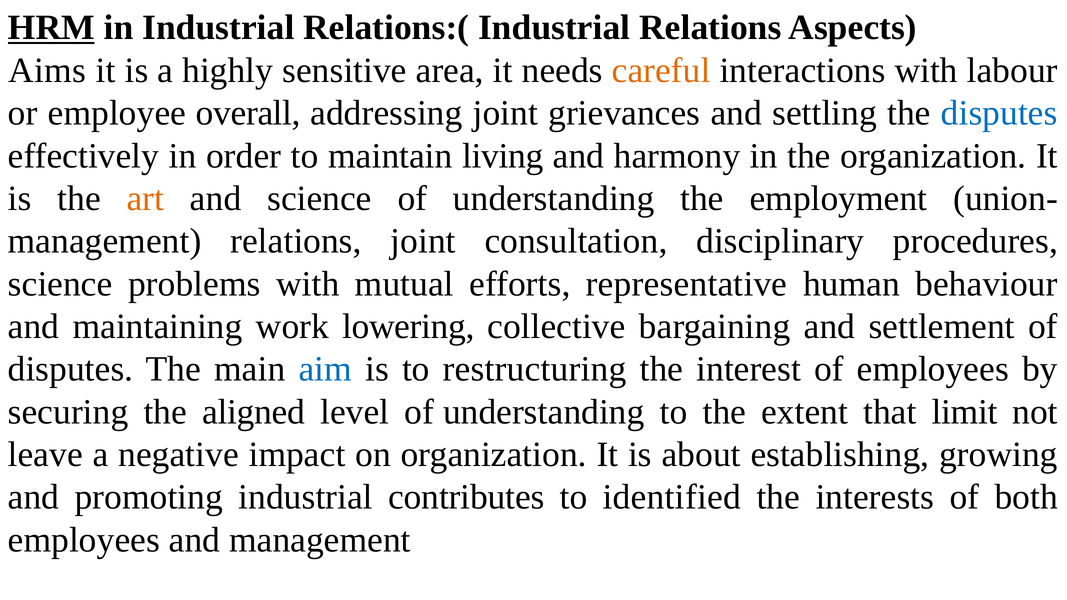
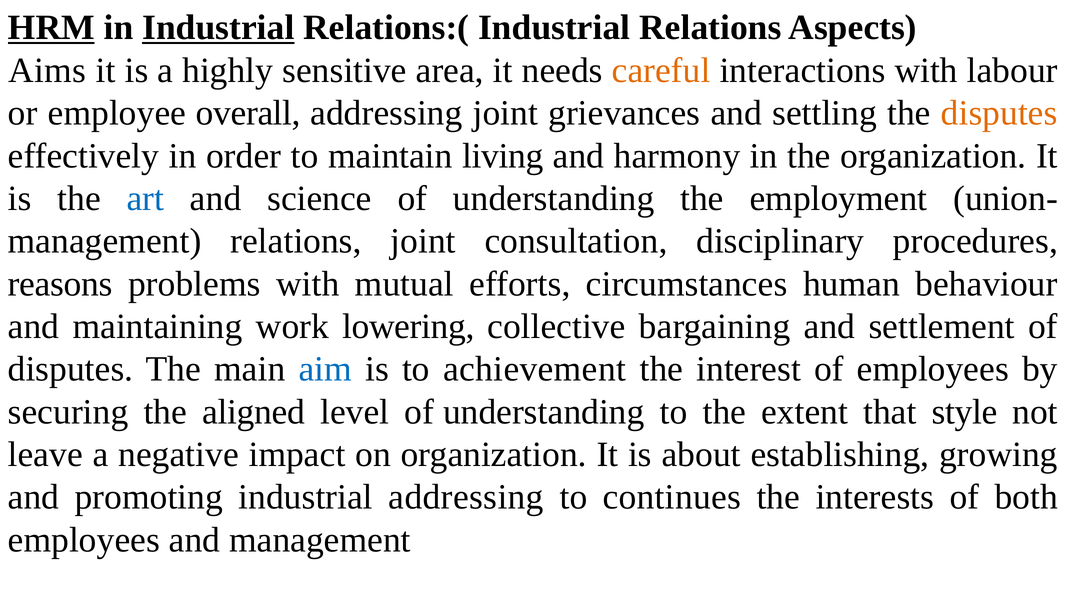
Industrial underline: none -> present (218, 28)
disputes colour: blue -> orange (999, 113)
art colour: orange -> blue (145, 199)
science: science -> reasons (60, 284)
representative: representative -> circumstances (687, 284)
restructuring: restructuring -> achievement (535, 369)
limit: limit -> style (965, 412)
industrial contributes: contributes -> addressing (466, 497)
identified: identified -> continues (672, 497)
